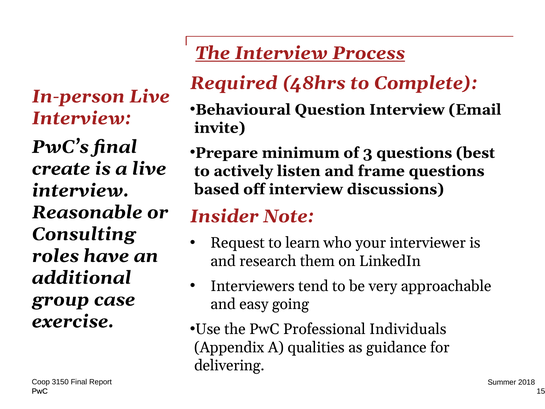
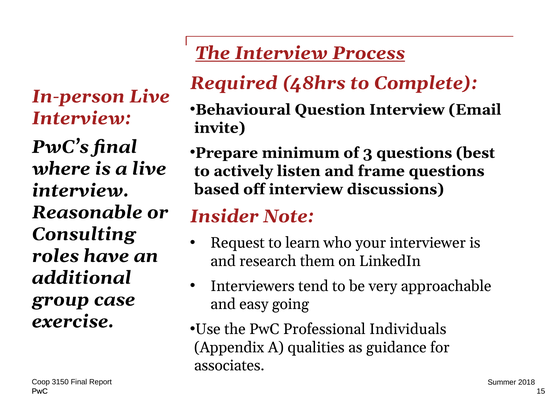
create: create -> where (61, 169)
delivering: delivering -> associates (229, 365)
